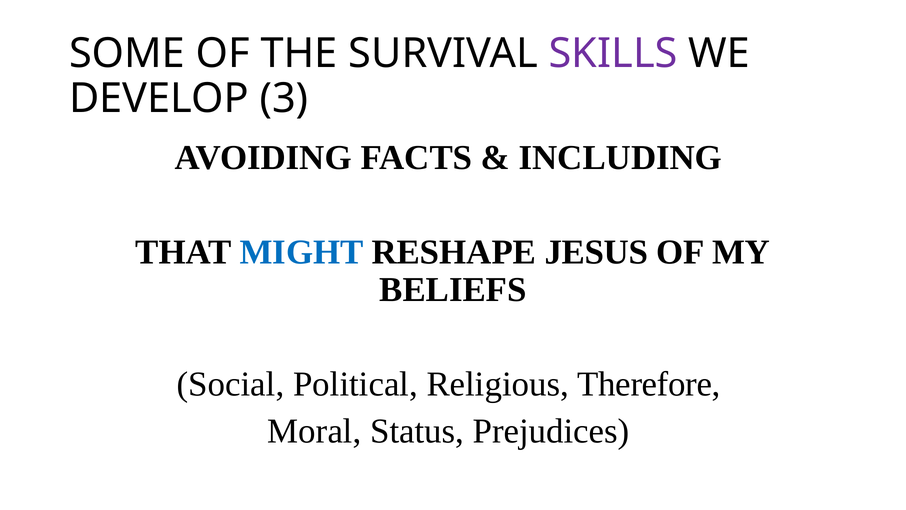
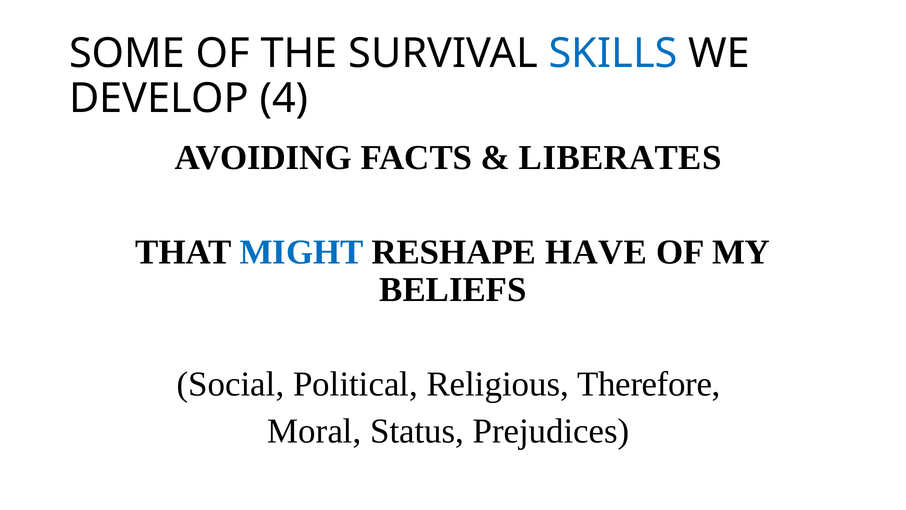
SKILLS colour: purple -> blue (613, 54)
3: 3 -> 4 (284, 99)
INCLUDING: INCLUDING -> LIBERATES (620, 158)
JESUS: JESUS -> HAVE (596, 252)
